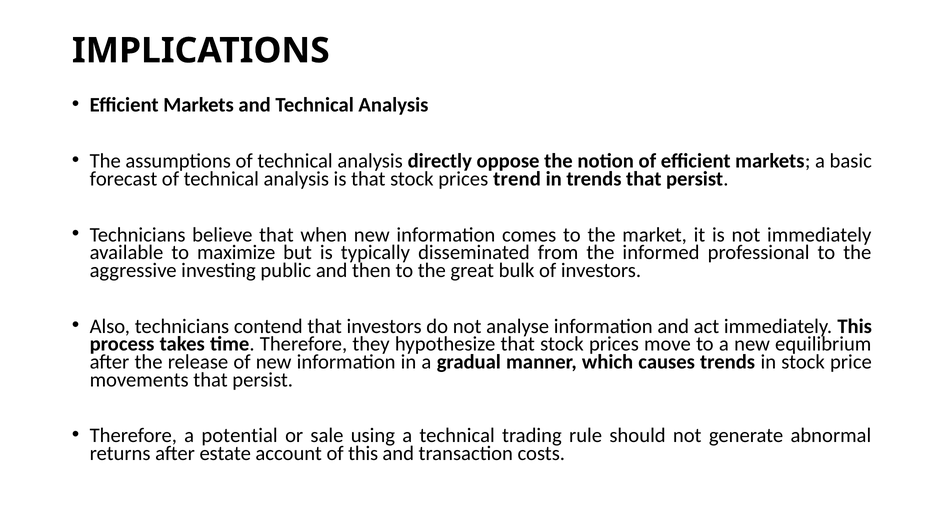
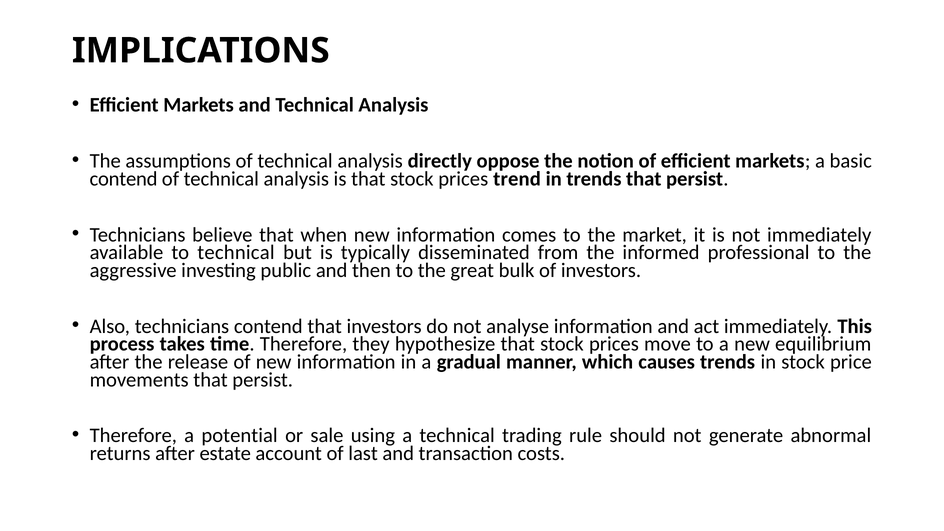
forecast: forecast -> contend (124, 179)
to maximize: maximize -> technical (236, 253)
of this: this -> last (363, 453)
